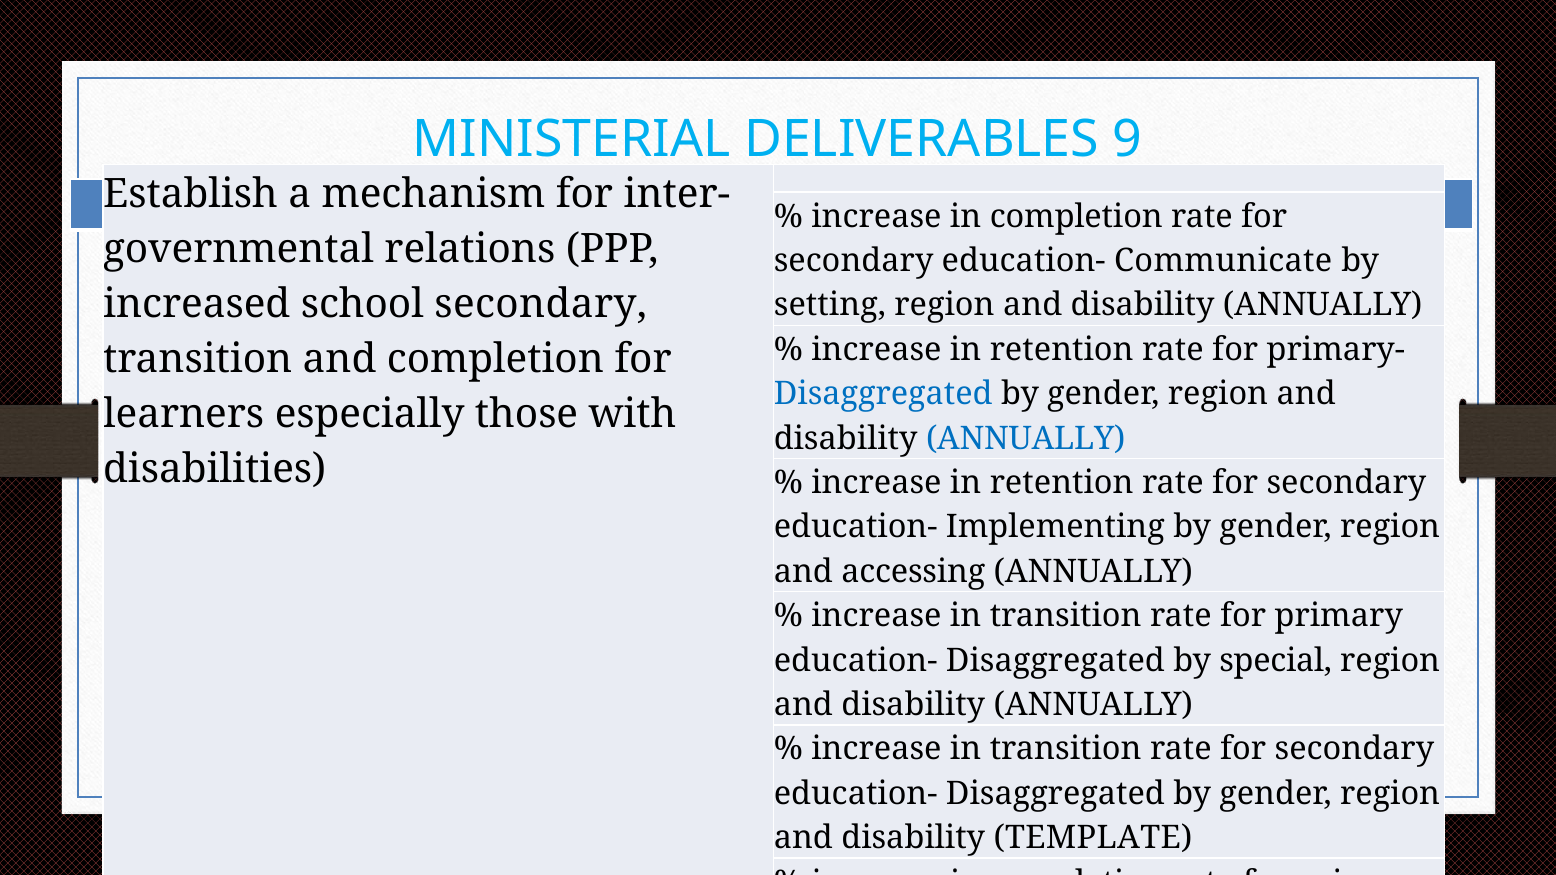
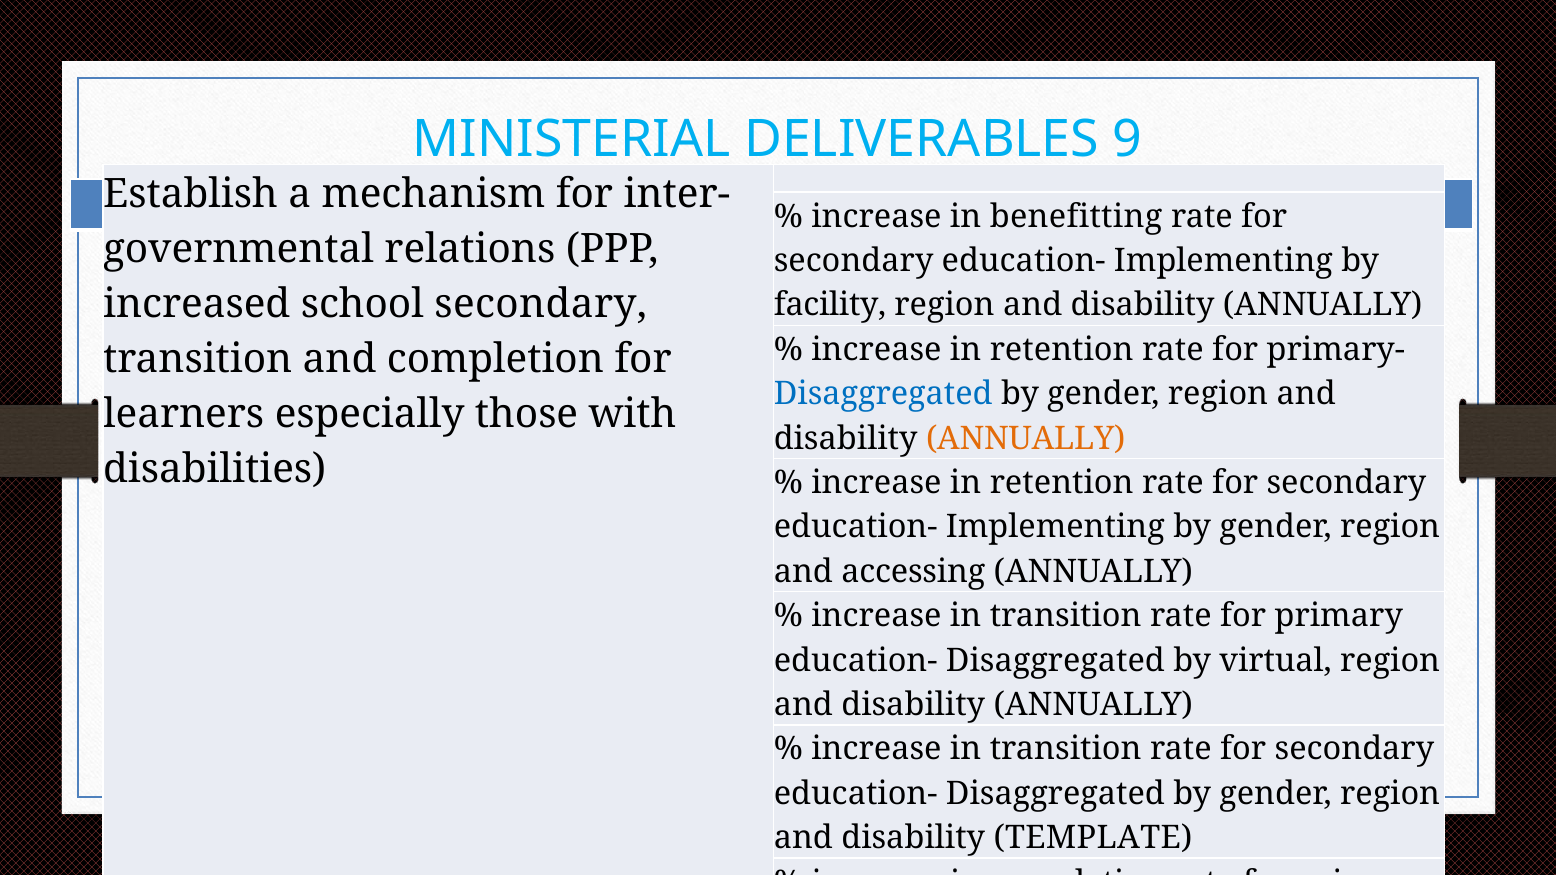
completion: completion -> benefitting (1076, 217)
Communicate: Communicate -> Implementing (1223, 261)
setting: setting -> facility (830, 305)
ANNUALLY colour: blue -> orange (1026, 438)
special: special -> virtual (1276, 661)
